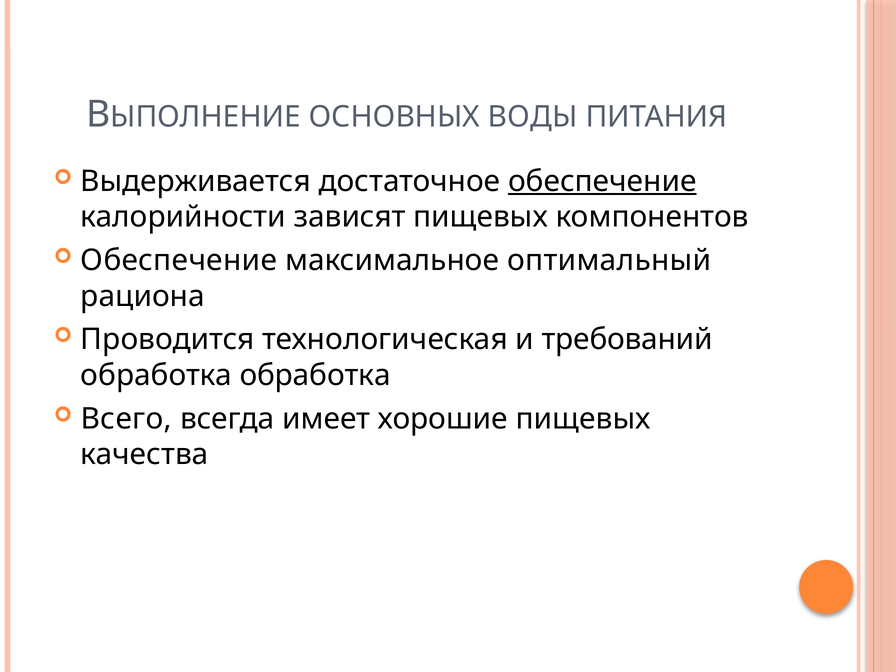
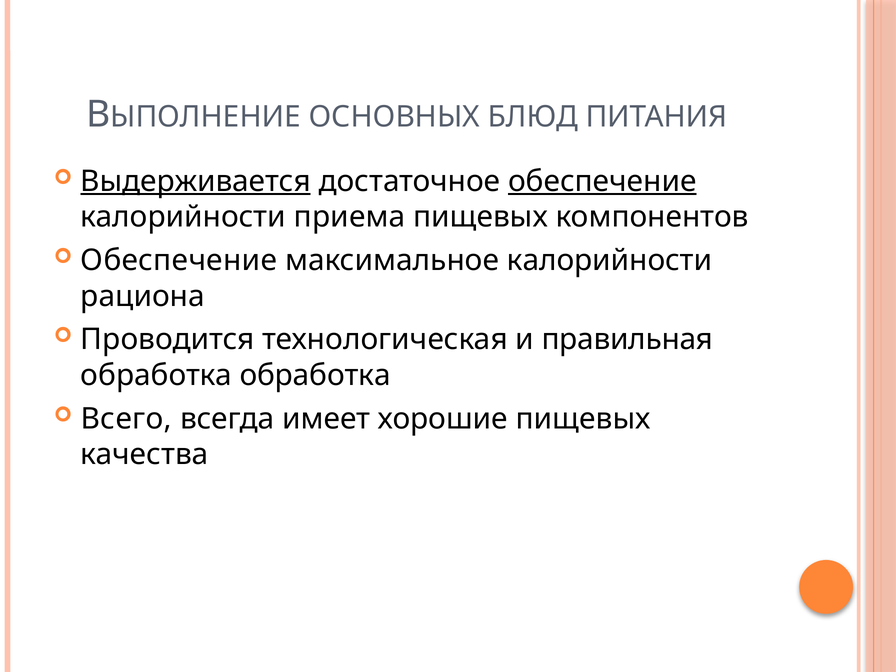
ВОДЫ: ВОДЫ -> БЛЮД (533, 117)
Выдерживается underline: none -> present (196, 181)
зависят: зависят -> приема (350, 217)
максимальное оптимальный: оптимальный -> калорийности (609, 260)
требований: требований -> правильная (627, 340)
